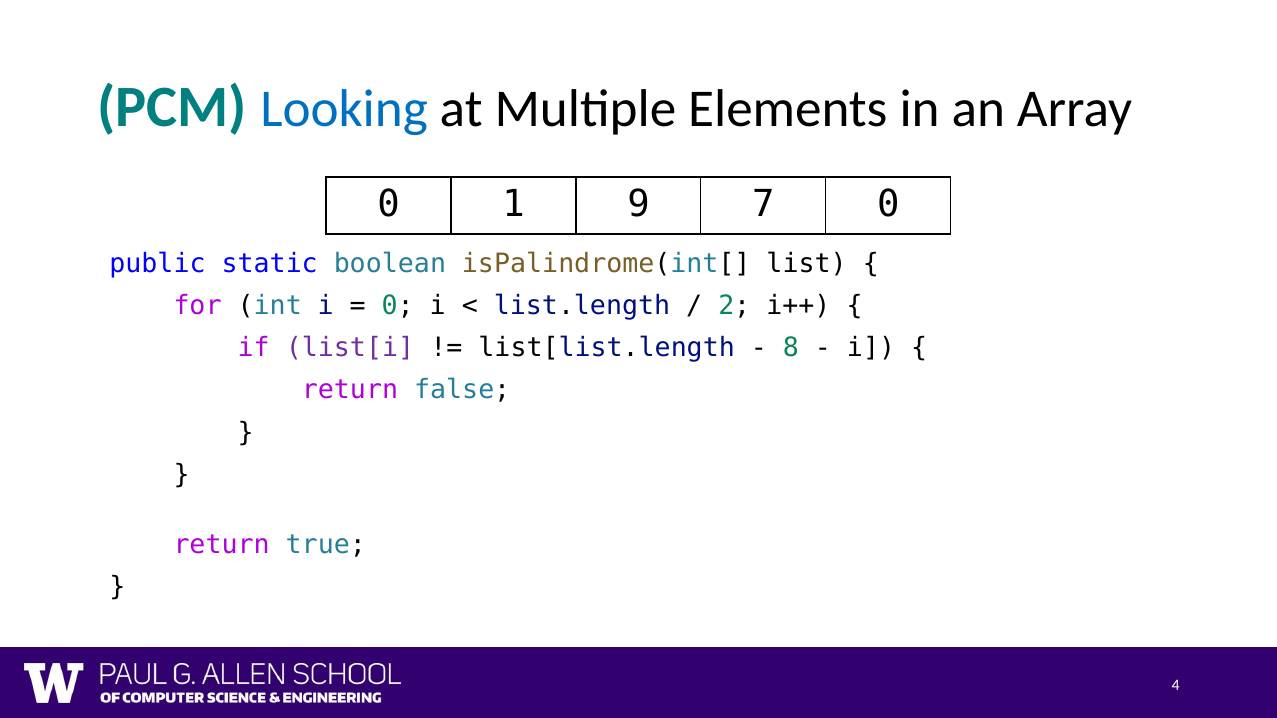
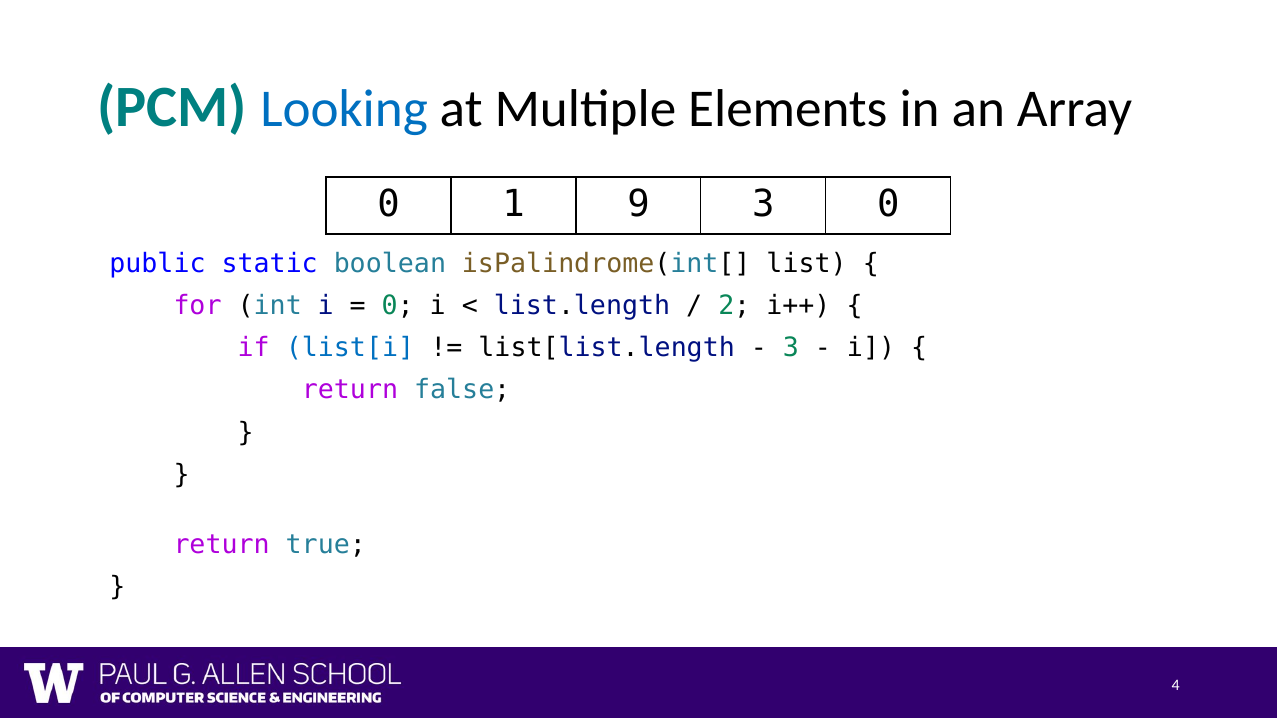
9 7: 7 -> 3 (763, 204)
list[i colour: purple -> blue (350, 348)
8: 8 -> 3 (791, 348)
